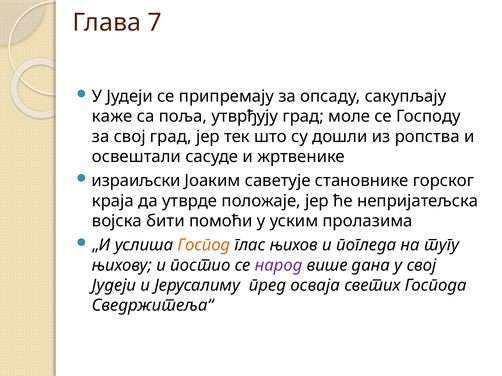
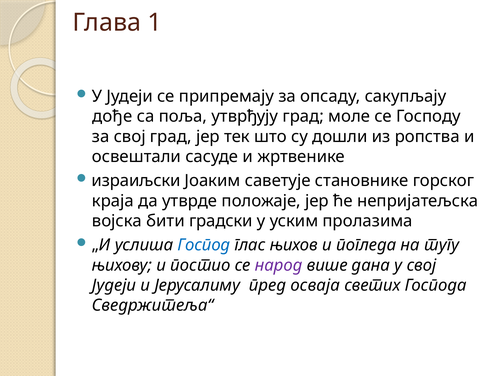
7: 7 -> 1 (155, 23)
каже: каже -> дође (112, 117)
помоћи: помоћи -> градски (221, 221)
Господ colour: orange -> blue (204, 245)
